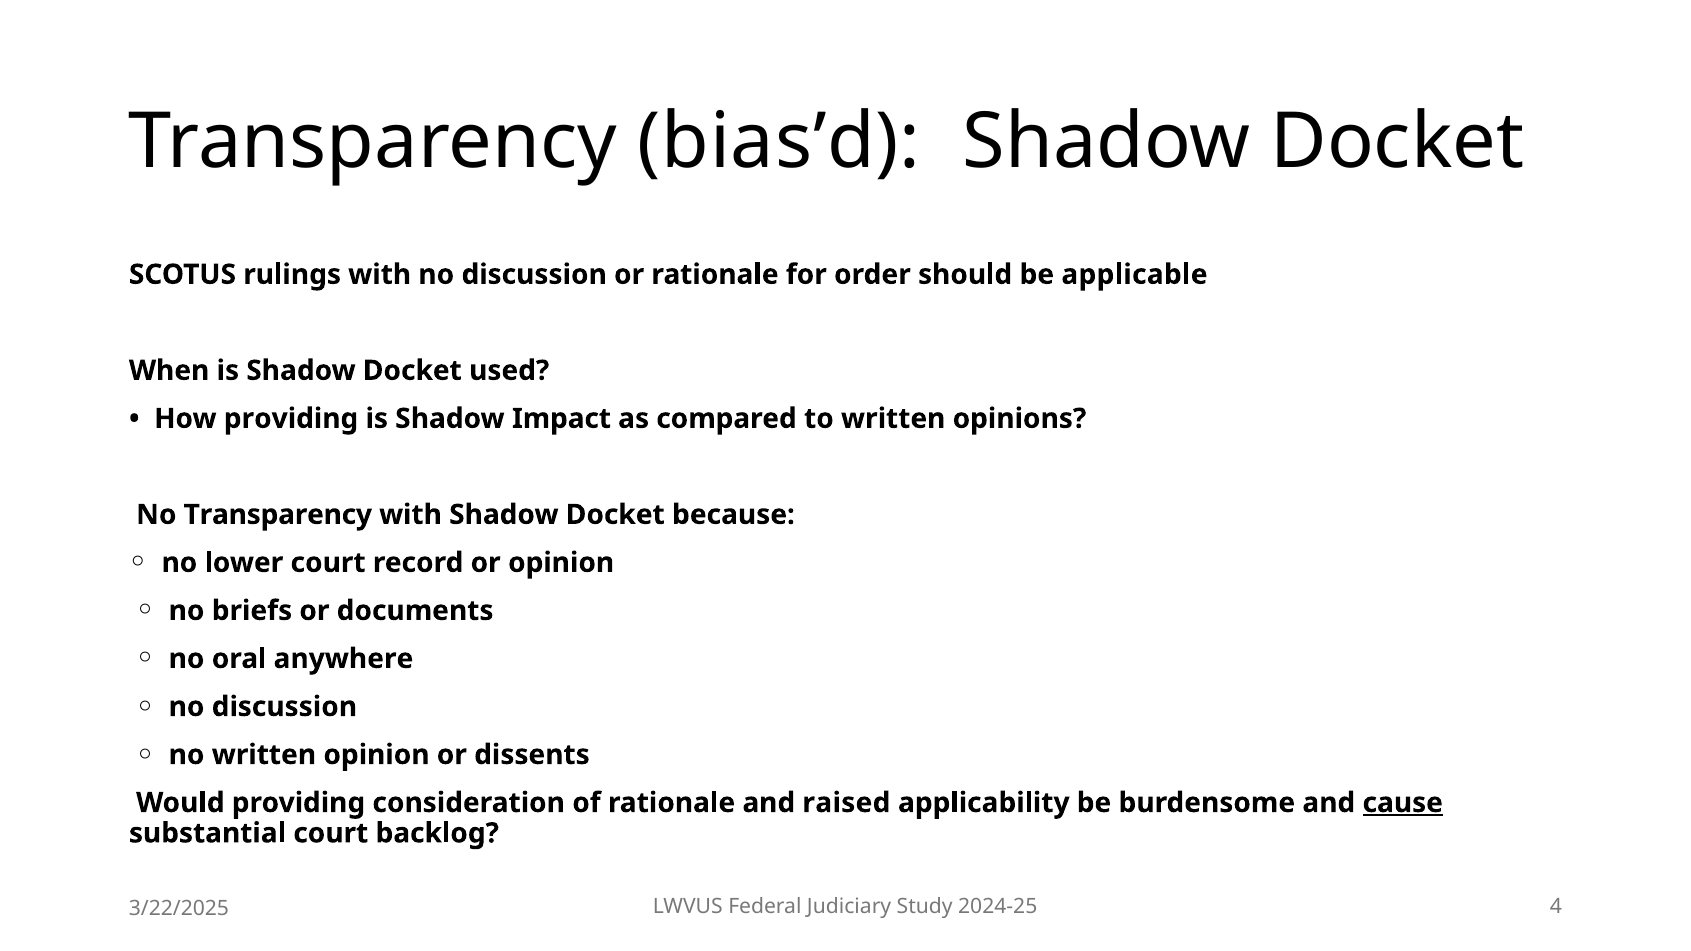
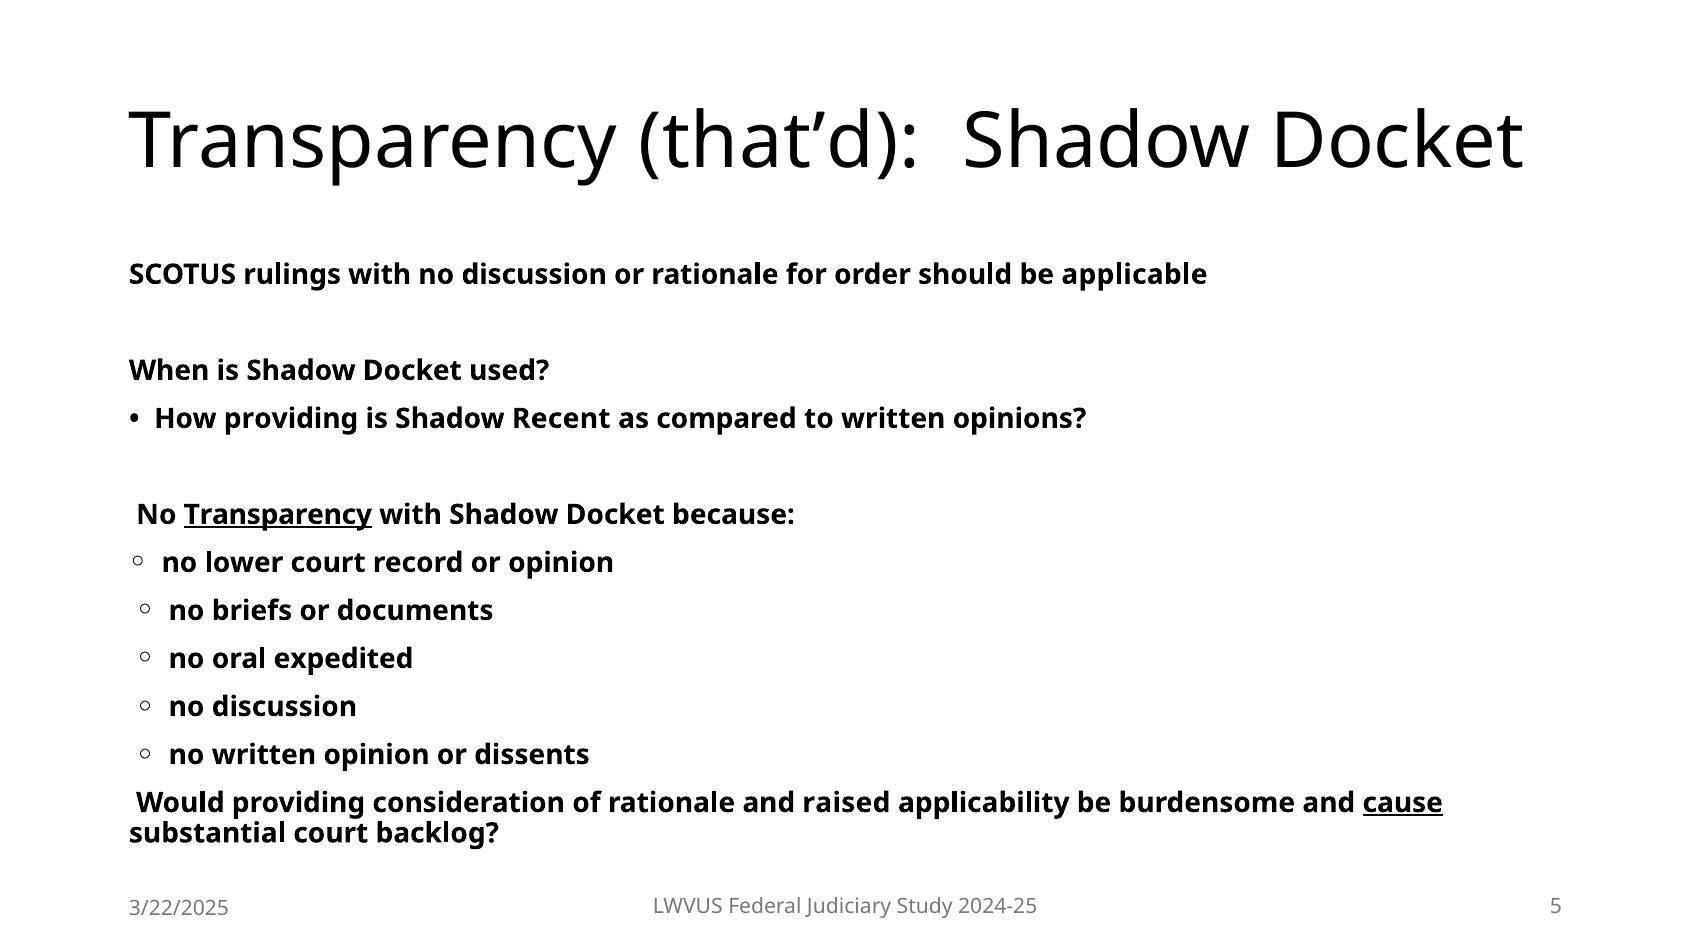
bias’d: bias’d -> that’d (779, 142)
Impact: Impact -> Recent (561, 419)
Transparency underline: none -> present (278, 515)
anywhere: anywhere -> expedited (344, 659)
4: 4 -> 5 (1556, 907)
